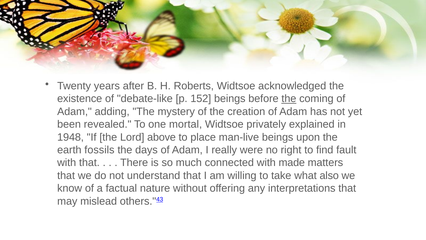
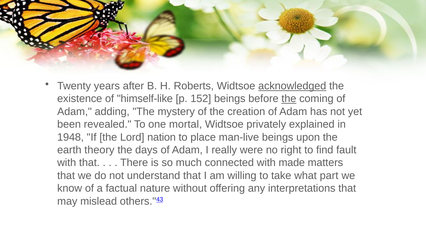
acknowledged underline: none -> present (292, 86)
debate-like: debate-like -> himself-like (145, 99)
above: above -> nation (162, 137)
fossils: fossils -> theory (99, 150)
also: also -> part (329, 175)
